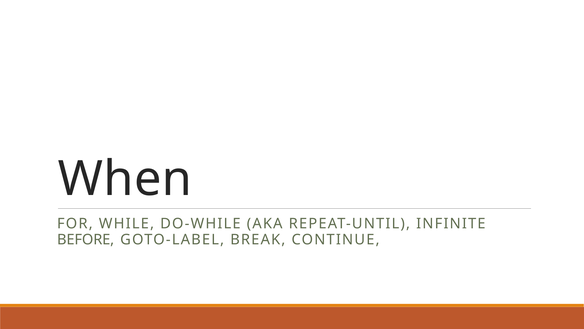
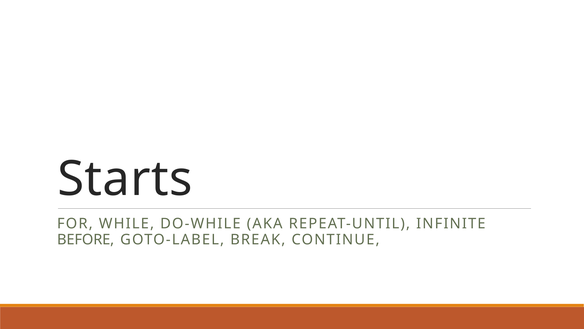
When: When -> Starts (125, 179)
